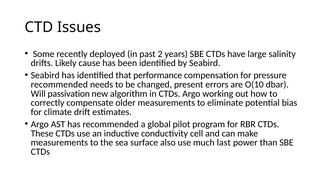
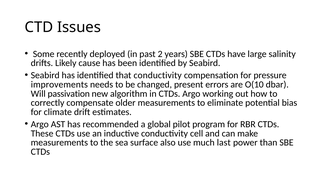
that performance: performance -> conductivity (158, 75)
recommended: recommended -> improvements (59, 85)
